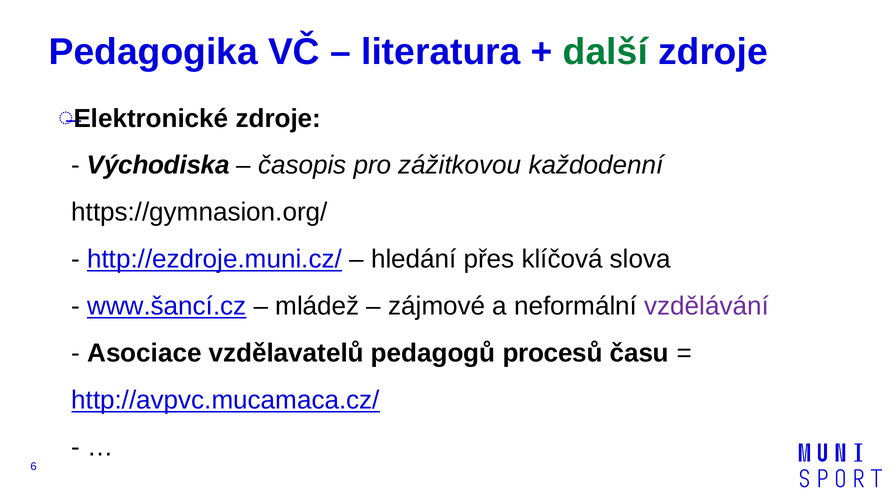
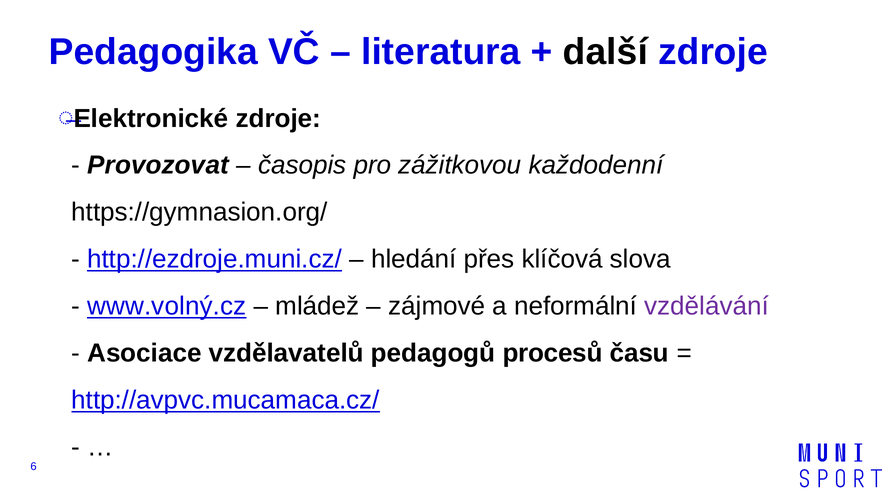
další colour: green -> black (605, 52)
Východiska: Východiska -> Provozovat (158, 166)
www.šancí.cz: www.šancí.cz -> www.volný.cz (167, 307)
